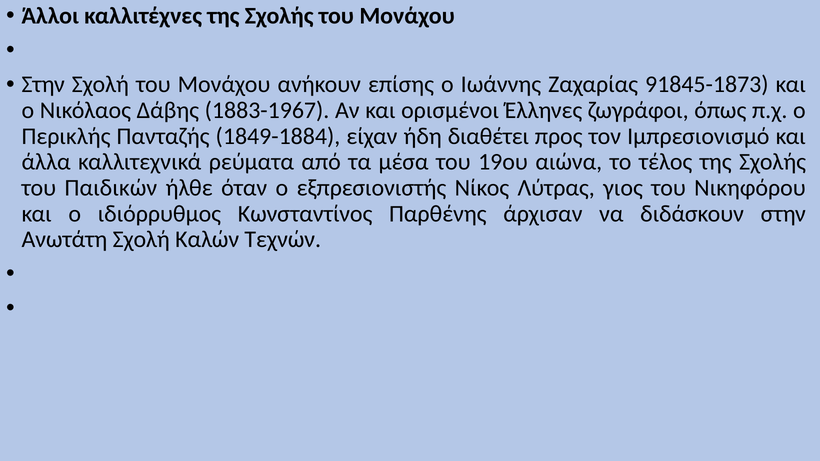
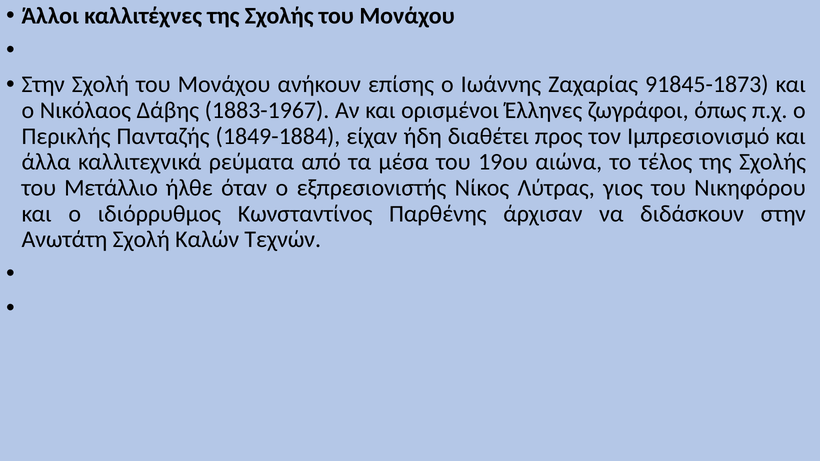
Παιδικών: Παιδικών -> Μετάλλιο (111, 188)
